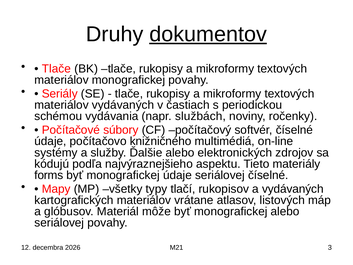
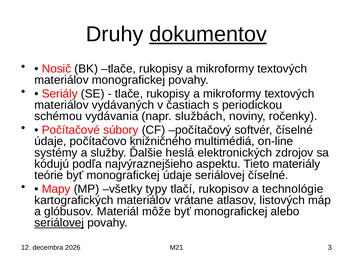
Tlače: Tlače -> Nosič (56, 69)
Ďalšie alebo: alebo -> heslá (180, 152)
forms: forms -> teórie (49, 175)
a vydávaných: vydávaných -> technológie (293, 189)
seriálovej underline: none -> present (59, 223)
